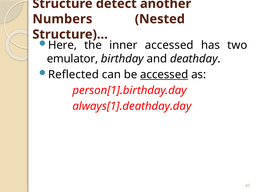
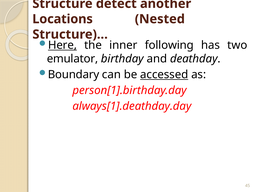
Numbers: Numbers -> Locations (63, 19)
Here underline: none -> present (62, 45)
inner accessed: accessed -> following (169, 45)
Reflected: Reflected -> Boundary (74, 75)
